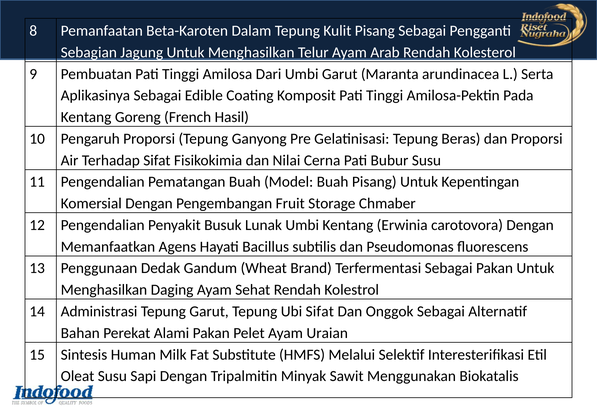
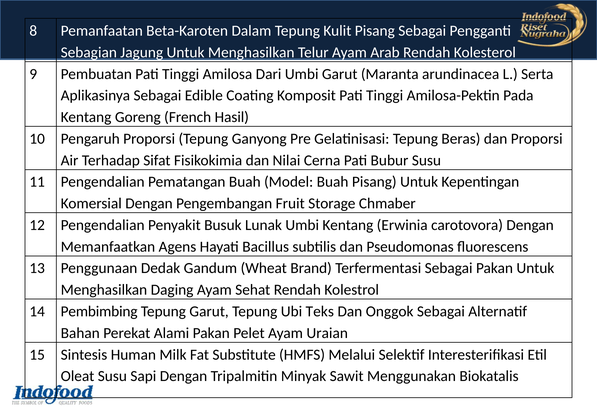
Administrasi: Administrasi -> Pembimbing (99, 311)
Ubi Sifat: Sifat -> Teks (320, 311)
